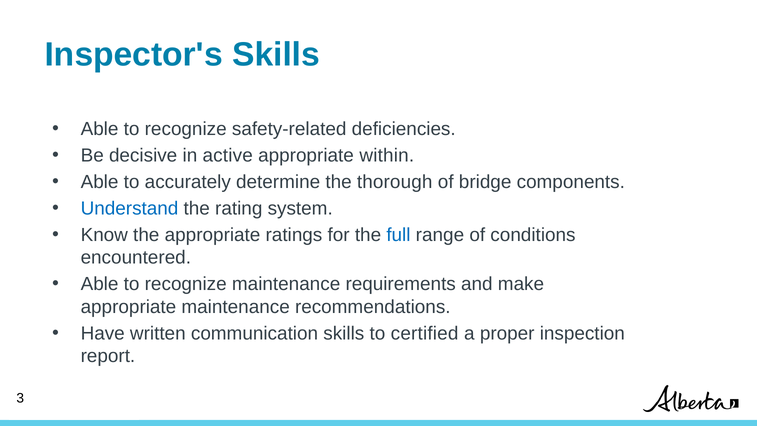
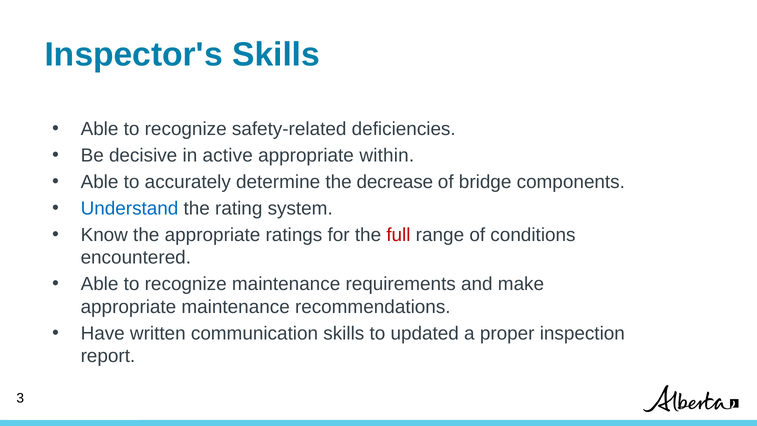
thorough: thorough -> decrease (395, 182)
full colour: blue -> red (398, 235)
certified: certified -> updated (425, 333)
